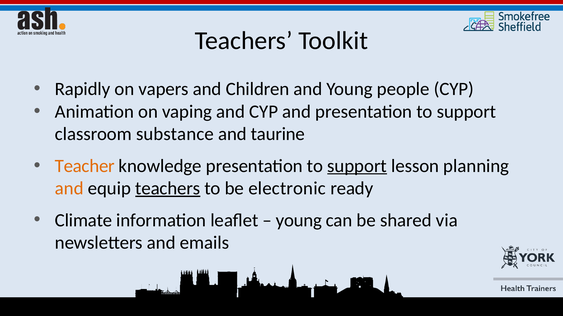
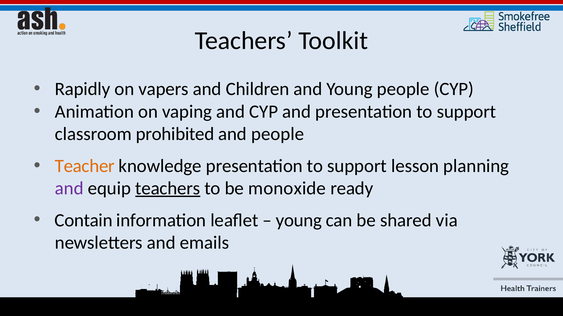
substance: substance -> prohibited (175, 134)
and taurine: taurine -> people (278, 134)
support underline: present -> none (357, 166)
and colour: orange -> purple (69, 189)
electronic: electronic -> monoxide (287, 189)
Climate: Climate -> Contain (84, 221)
